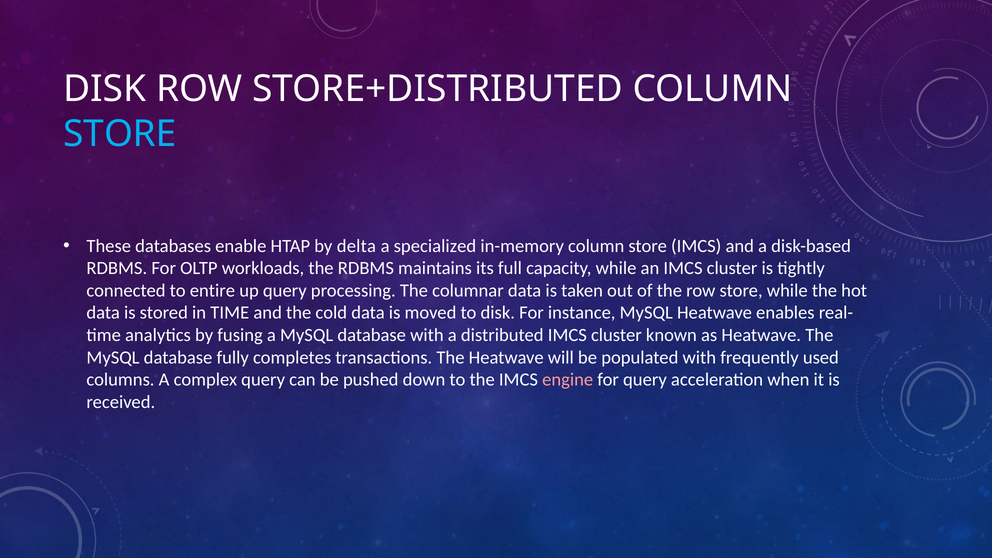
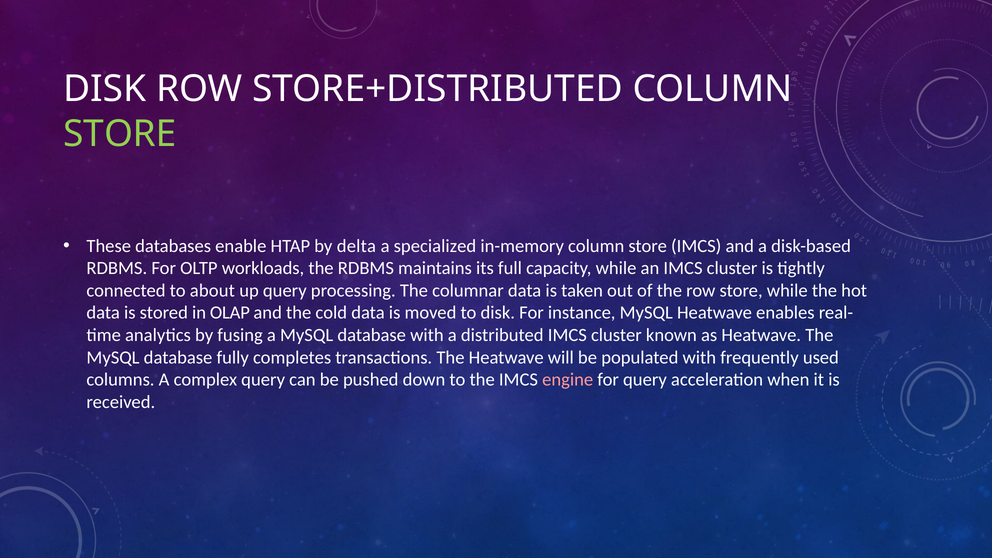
STORE colour: light blue -> light green (120, 134)
entire: entire -> about (212, 291)
in TIME: TIME -> OLAP (230, 313)
